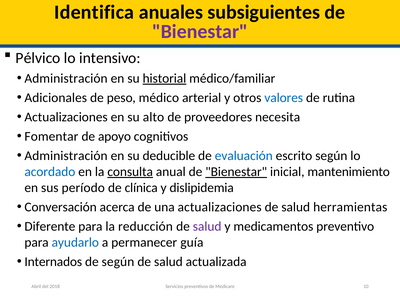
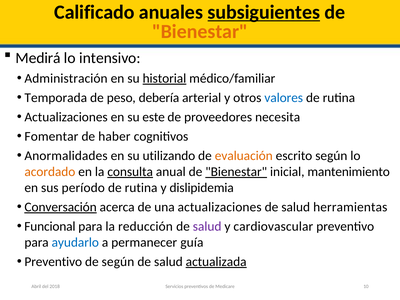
Identifica: Identifica -> Calificado (94, 12)
subsiguientes underline: none -> present (264, 12)
Bienestar colour: purple -> orange (200, 32)
Pélvico: Pélvico -> Medirá (38, 58)
Adicionales: Adicionales -> Temporada (56, 98)
médico: médico -> debería (159, 98)
alto: alto -> este (154, 117)
apoyo: apoyo -> haber (114, 136)
Administración: Administración -> Anormalidades (66, 156)
deducible: deducible -> utilizando (169, 156)
evaluación colour: blue -> orange (244, 156)
acordado colour: blue -> orange (50, 172)
clínica: clínica -> rutina (141, 188)
Conversación underline: none -> present (61, 207)
Diferente: Diferente -> Funcional (50, 226)
medicamentos: medicamentos -> cardiovascular (273, 226)
Internados: Internados -> Preventivo (53, 262)
actualizada underline: none -> present (216, 262)
